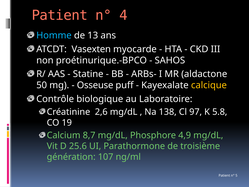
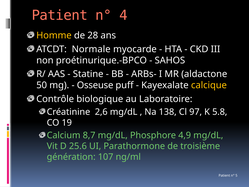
Homme colour: light blue -> yellow (54, 35)
13: 13 -> 28 (93, 35)
Vasexten: Vasexten -> Normale (91, 49)
